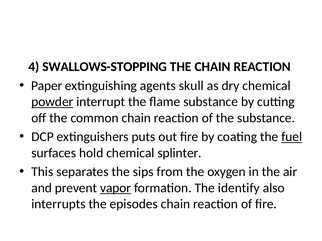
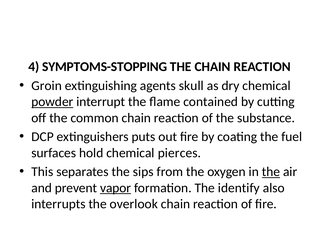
SWALLOWS-STOPPING: SWALLOWS-STOPPING -> SYMPTOMS-STOPPING (105, 67)
Paper: Paper -> Groin (47, 86)
flame substance: substance -> contained (211, 102)
fuel underline: present -> none (292, 137)
splinter: splinter -> pierces (179, 153)
the underline: none -> present (271, 172)
episodes: episodes -> overlook (134, 204)
